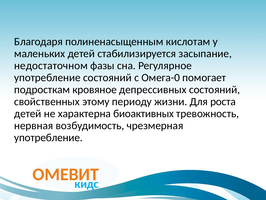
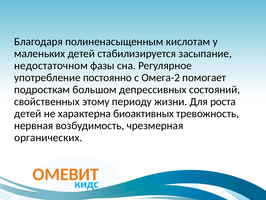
употребление состояний: состояний -> постоянно (107, 77)
Омега-0: Омега-0 -> Омега-2 (161, 77)
кровяное: кровяное -> большом (95, 89)
употребление: употребление -> органических (48, 137)
